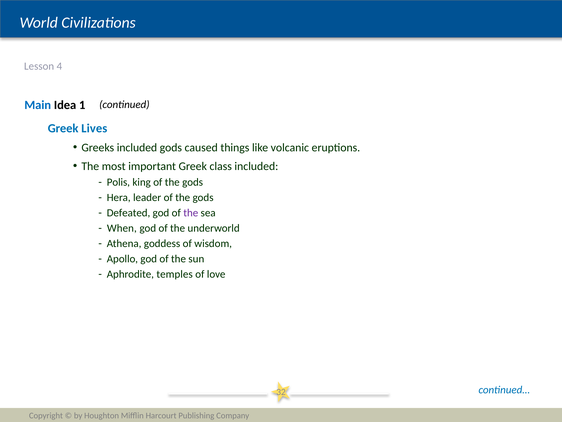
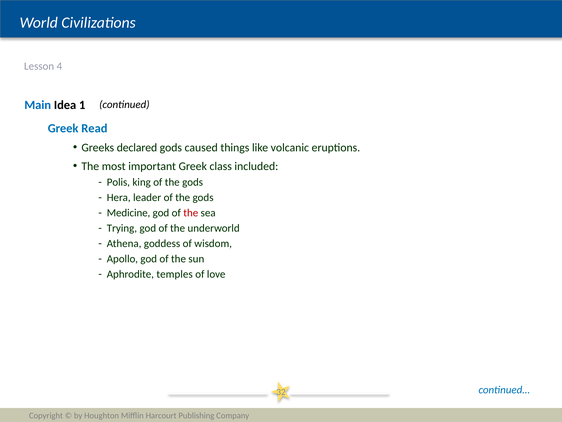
Lives: Lives -> Read (94, 128)
Greeks included: included -> declared (137, 147)
Defeated: Defeated -> Medicine (129, 212)
the colour: purple -> red (191, 212)
When: When -> Trying (122, 228)
